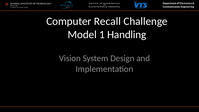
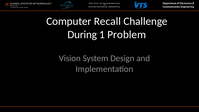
Model: Model -> During (82, 34)
Handling: Handling -> Problem (127, 34)
